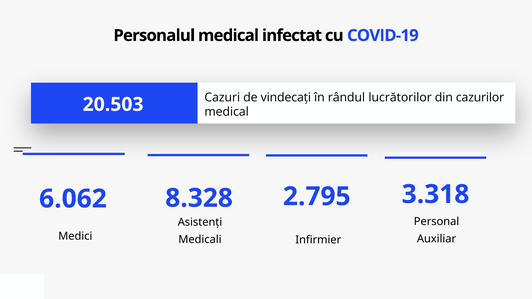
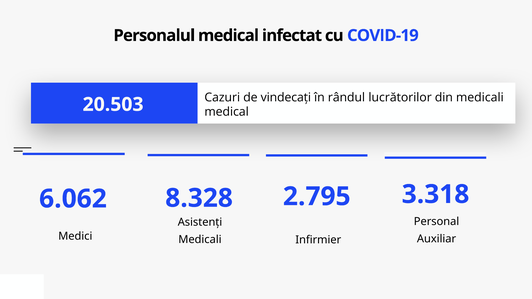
din cazurilor: cazurilor -> medicali (480, 97)
